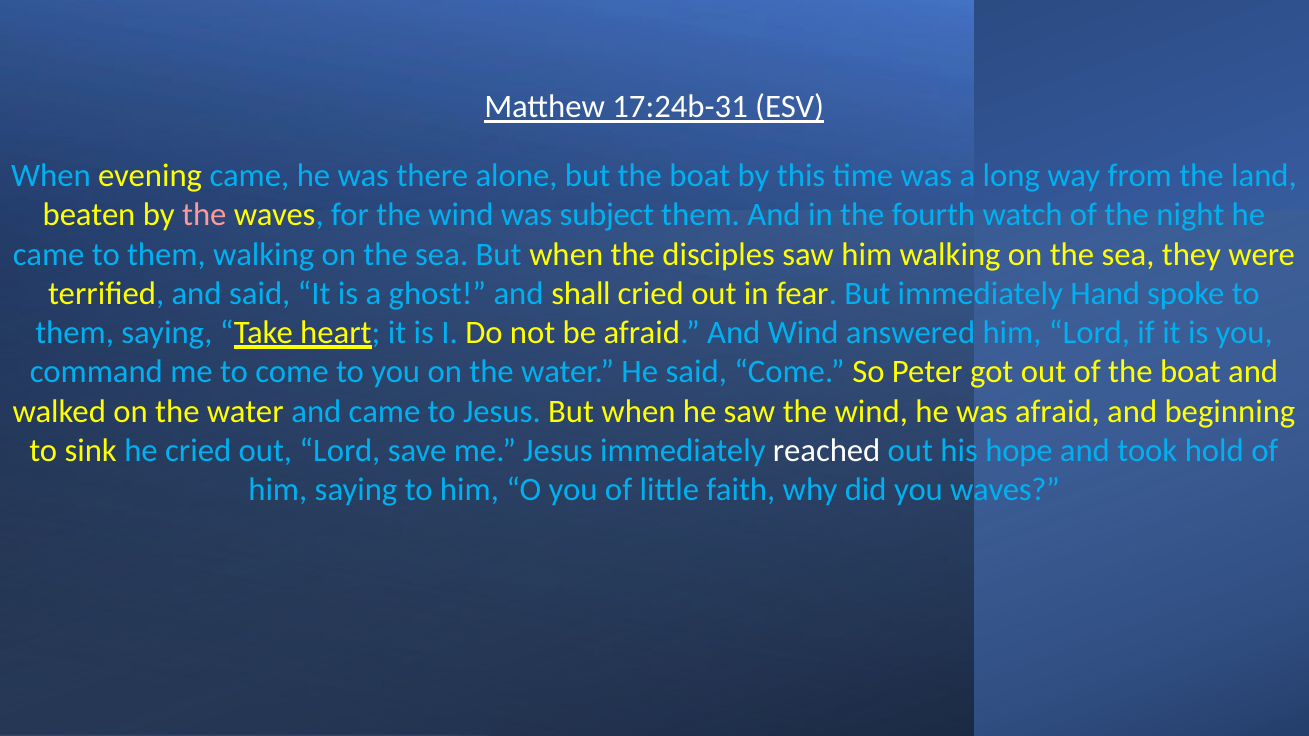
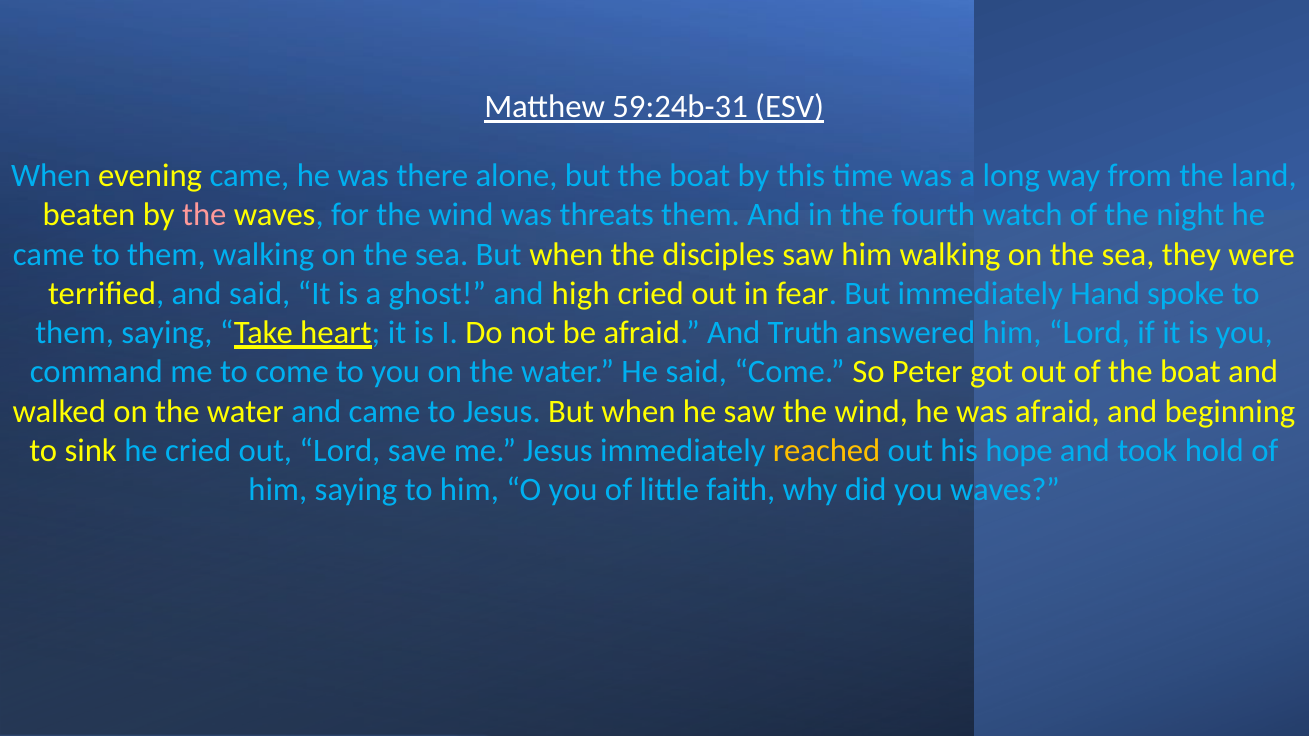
17:24b-31: 17:24b-31 -> 59:24b-31 (680, 107)
subject: subject -> threats (607, 215)
shall: shall -> high (581, 294)
And Wind: Wind -> Truth (803, 333)
reached colour: white -> yellow (827, 451)
